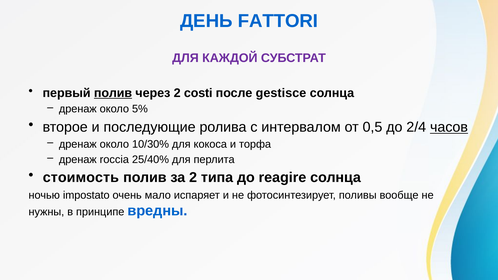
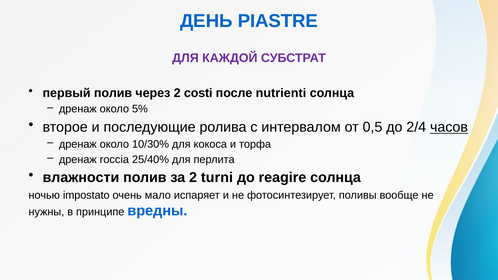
FATTORI: FATTORI -> PIASTRE (278, 21)
полив underline: present -> none (113, 93)
gestisce: gestisce -> nutrienti (281, 93)
стоимость: стоимость -> влажности (81, 178)
типа: типа -> turni (217, 178)
